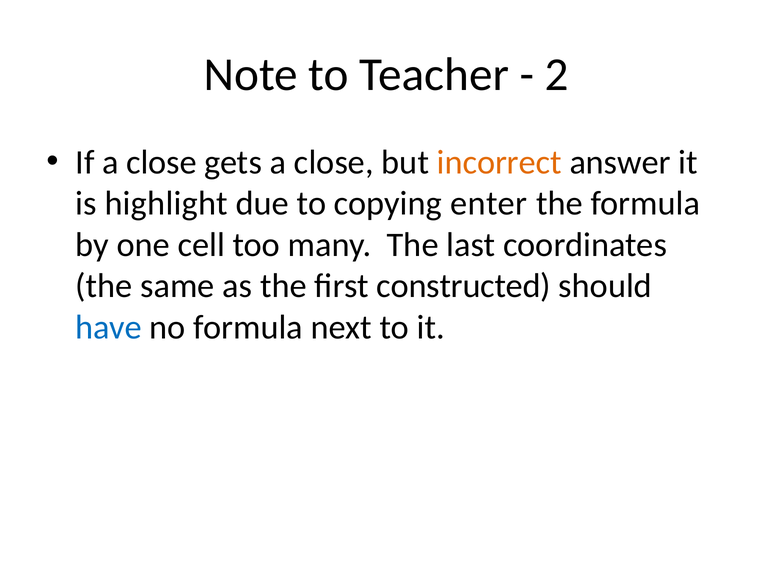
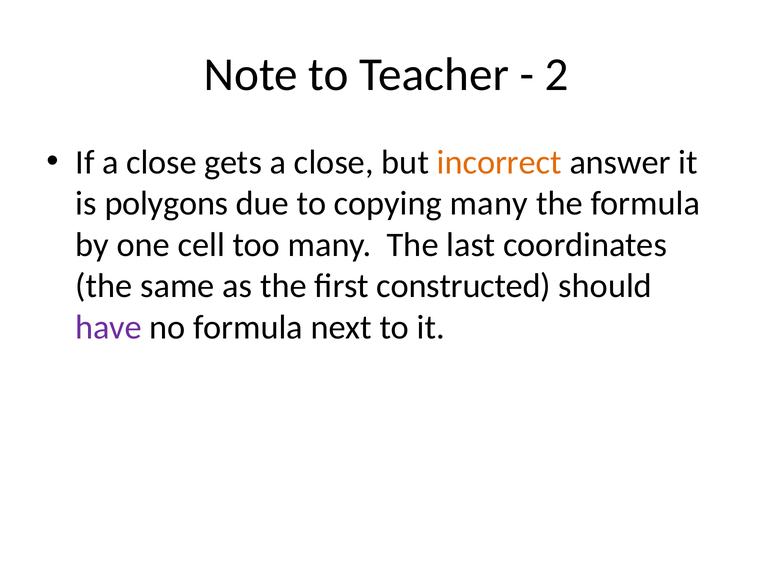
highlight: highlight -> polygons (166, 203)
copying enter: enter -> many (489, 203)
have colour: blue -> purple (109, 327)
